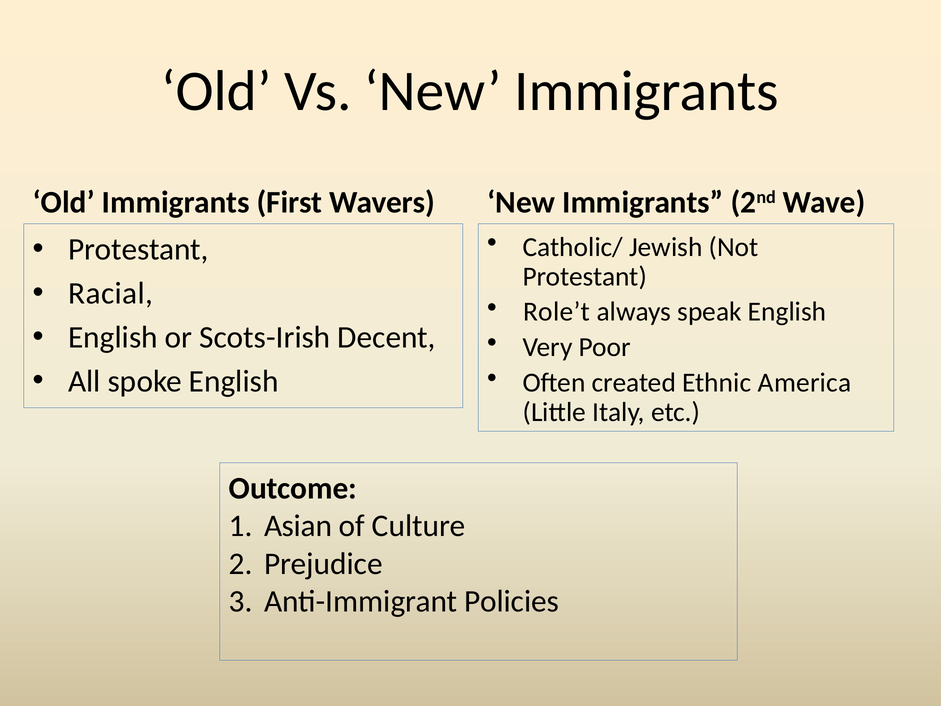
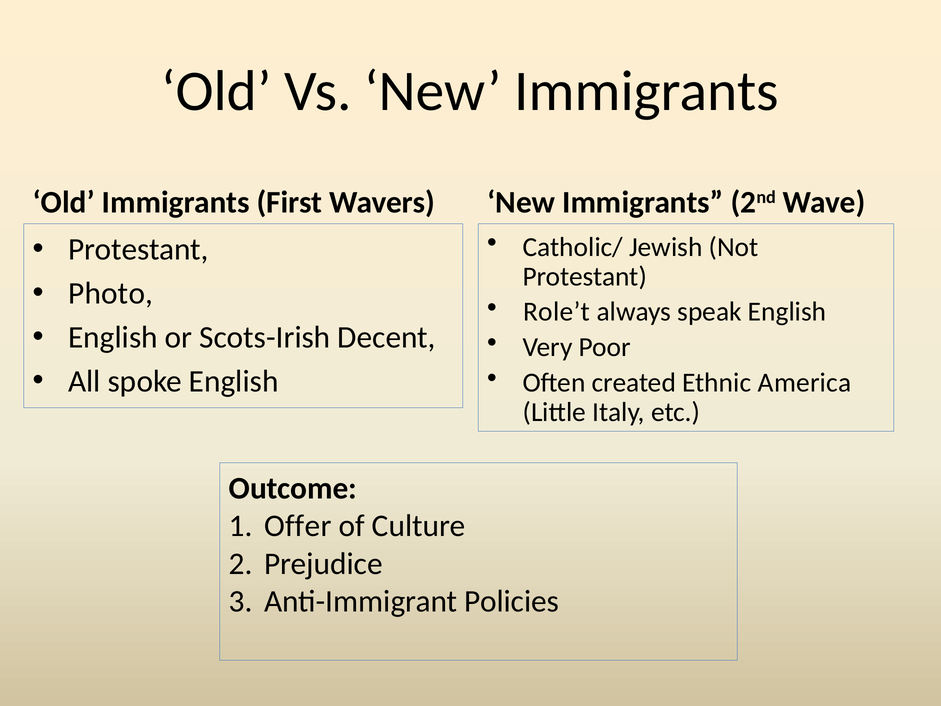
Racial: Racial -> Photo (111, 293)
Asian: Asian -> Offer (298, 526)
